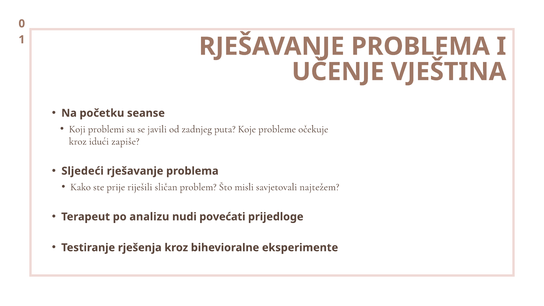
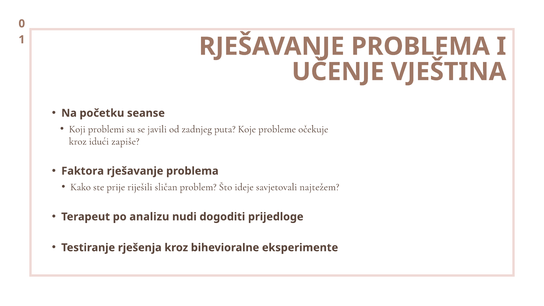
Sljedeći: Sljedeći -> Faktora (83, 171)
misli: misli -> ideje (244, 187)
povećati: povećati -> dogoditi (222, 217)
